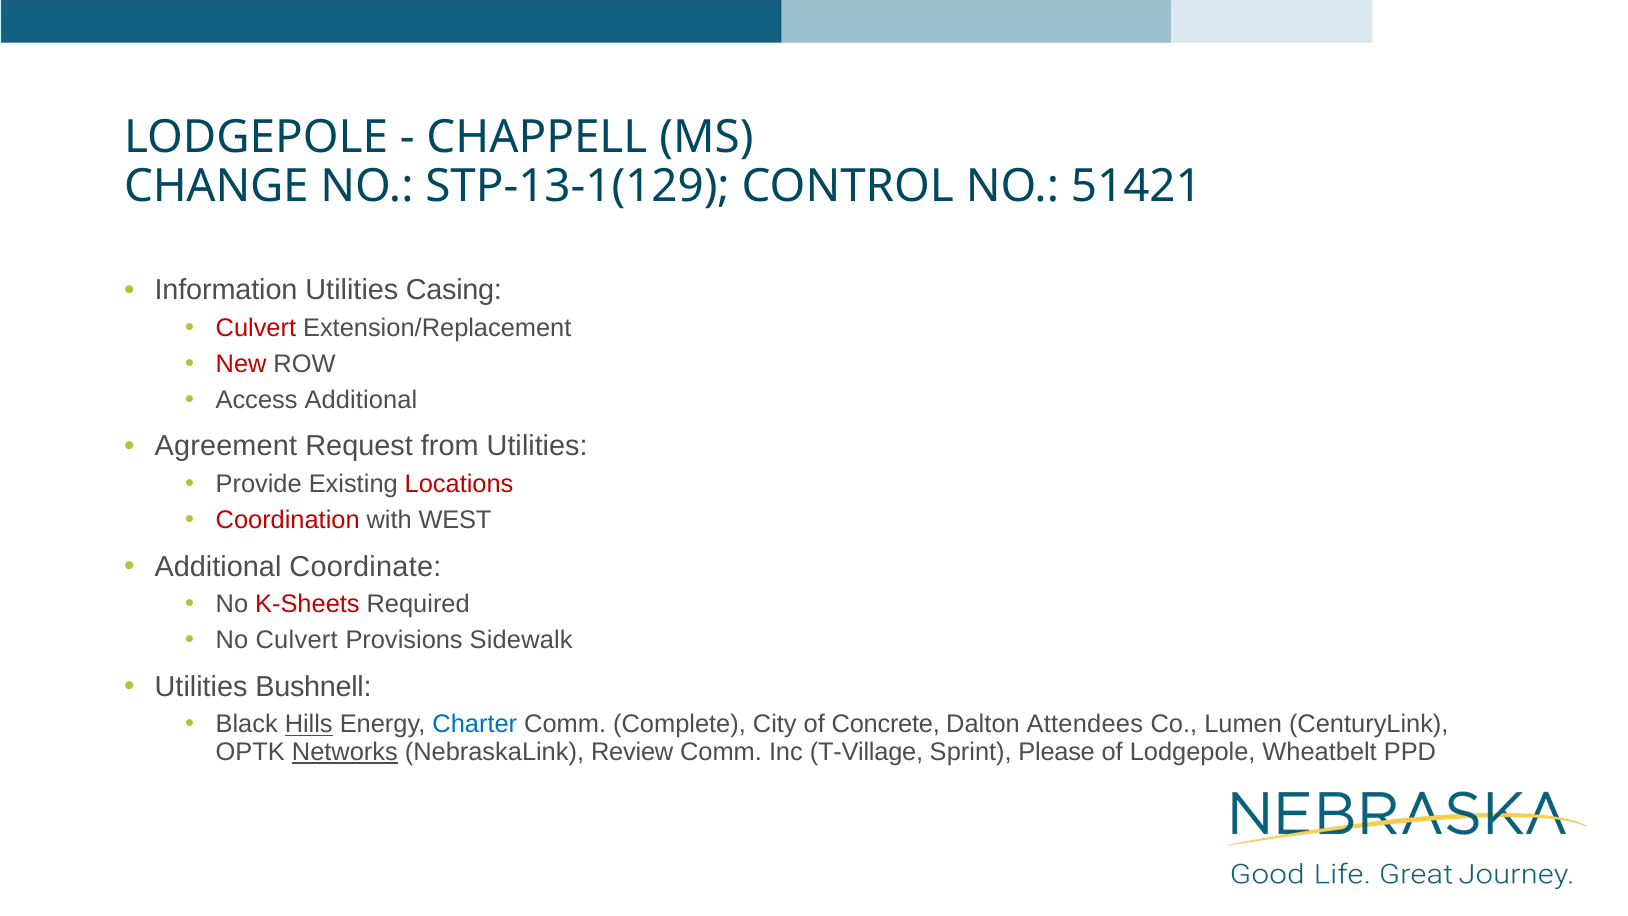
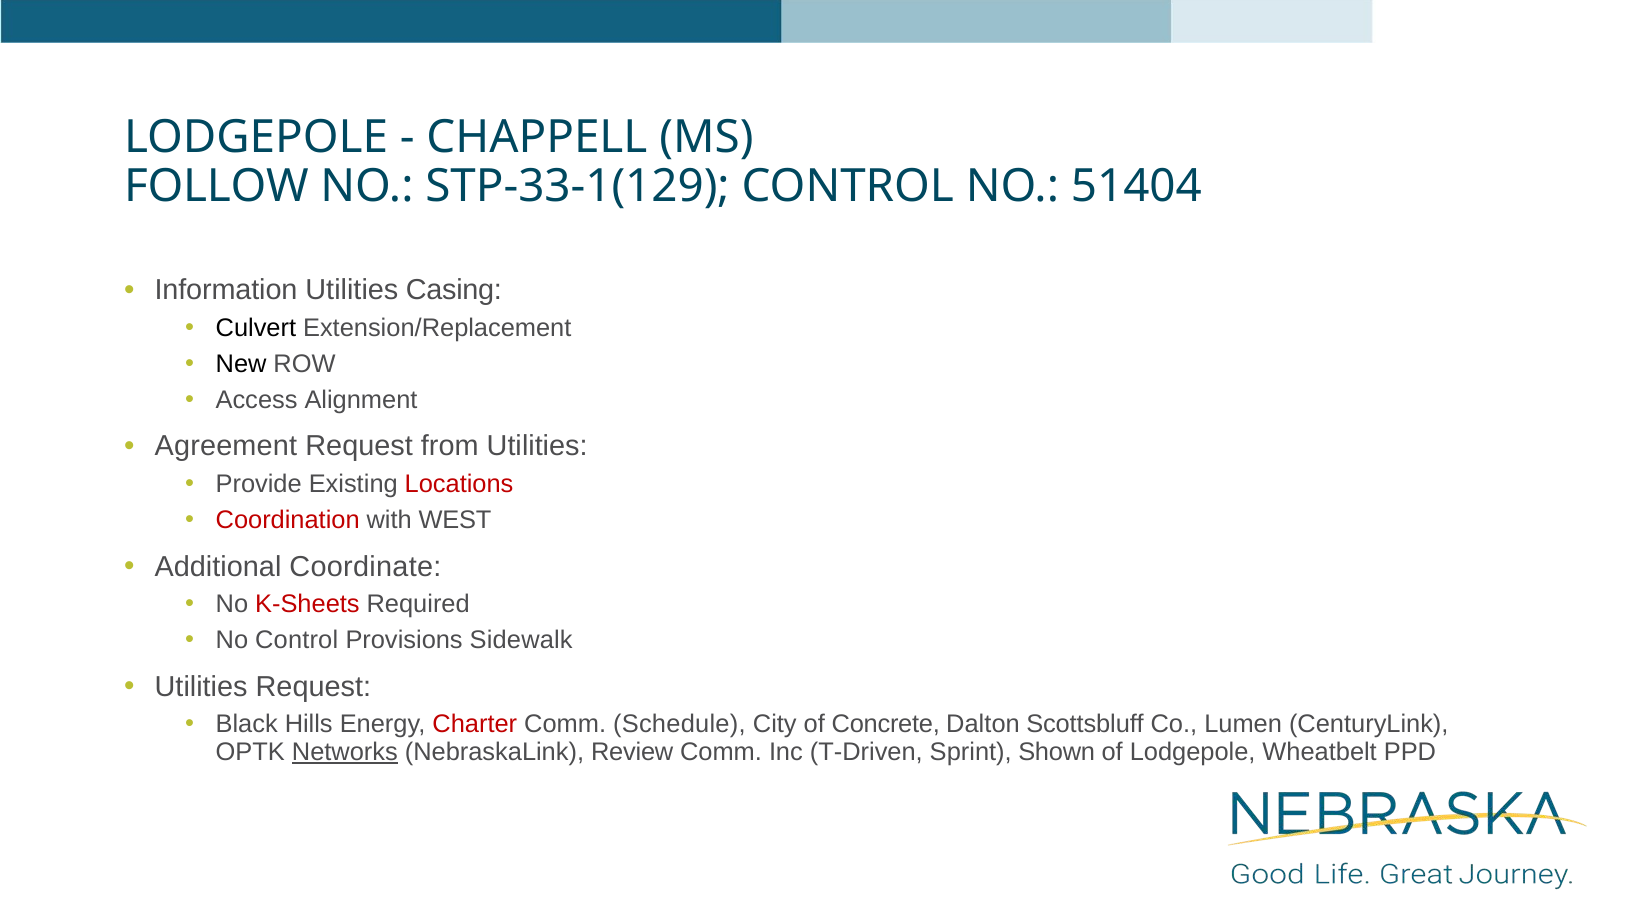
CHANGE: CHANGE -> FOLLOW (216, 187)
STP-13-1(129: STP-13-1(129 -> STP-33-1(129 (578, 187)
51421: 51421 -> 51404 (1136, 187)
Culvert colour: red -> black (256, 328)
New colour: red -> black (241, 364)
Access Additional: Additional -> Alignment (361, 400)
No Culvert: Culvert -> Control (297, 640)
Utilities Bushnell: Bushnell -> Request (313, 686)
Hills underline: present -> none (309, 724)
Charter colour: blue -> red (475, 724)
Complete: Complete -> Schedule (679, 724)
Attendees: Attendees -> Scottsbluff (1085, 724)
T-Village: T-Village -> T-Driven (866, 752)
Please: Please -> Shown (1057, 752)
